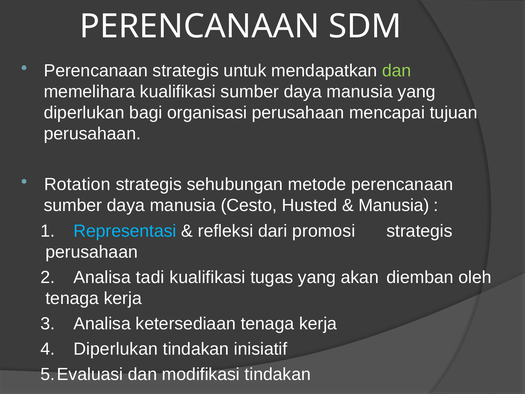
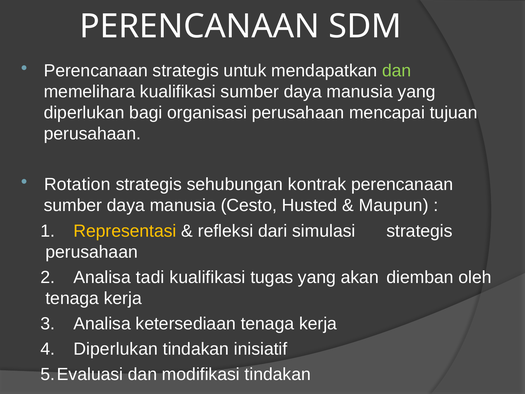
metode: metode -> kontrak (317, 184)
Manusia: Manusia -> Maupun (394, 205)
Representasi colour: light blue -> yellow (125, 231)
promosi: promosi -> simulasi (324, 231)
